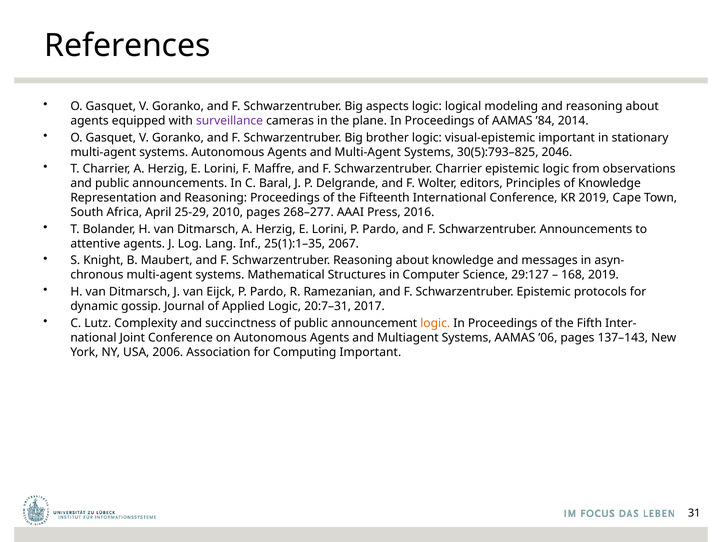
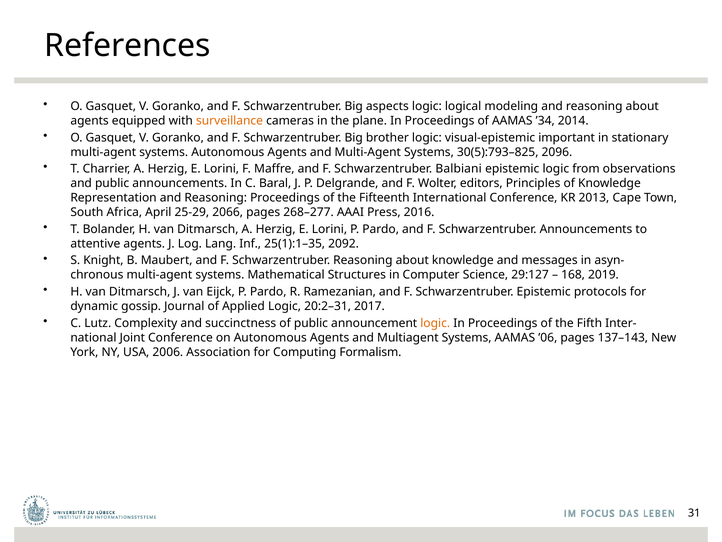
surveillance colour: purple -> orange (230, 121)
’84: ’84 -> ’34 (545, 121)
2046: 2046 -> 2096 (557, 152)
Schwarzentruber Charrier: Charrier -> Balbiani (459, 169)
KR 2019: 2019 -> 2013 (594, 198)
2010: 2010 -> 2066 (228, 212)
2067: 2067 -> 2092 (344, 243)
20:7–31: 20:7–31 -> 20:2–31 (328, 306)
Computing Important: Important -> Formalism (370, 352)
